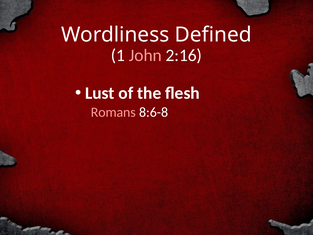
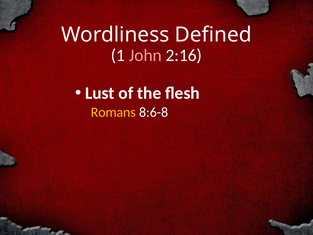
Romans colour: pink -> yellow (113, 112)
